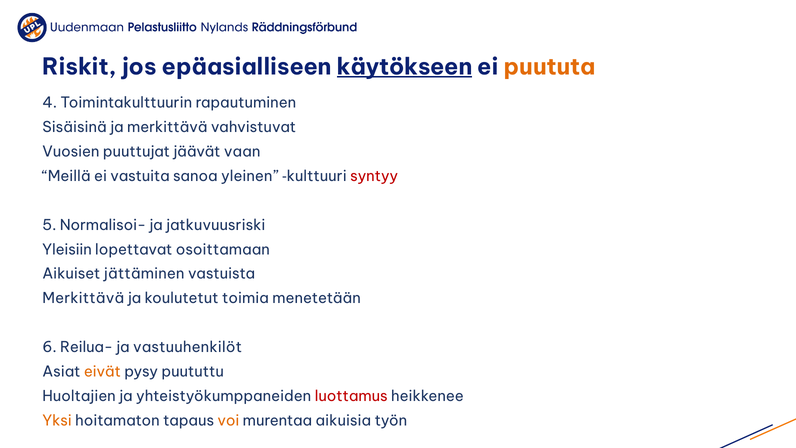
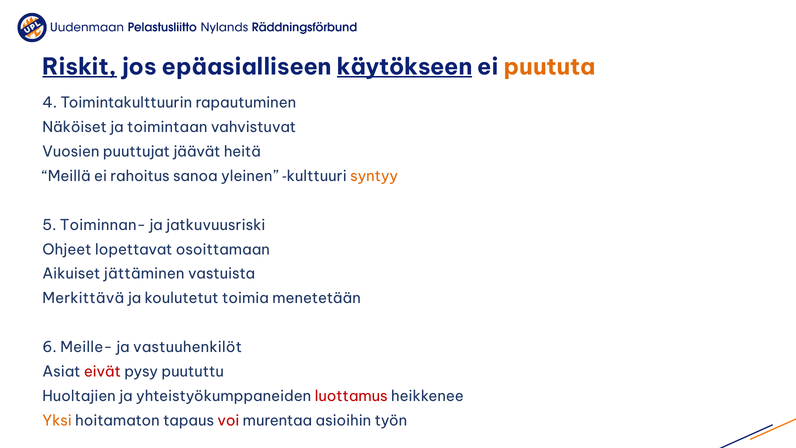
Riskit underline: none -> present (80, 67)
Sisäisinä: Sisäisinä -> Näköiset (75, 127)
ja merkittävä: merkittävä -> toimintaan (167, 127)
vaan: vaan -> heitä (242, 152)
vastuita: vastuita -> rahoitus (140, 176)
syntyy colour: red -> orange (374, 176)
Normalisoi-: Normalisoi- -> Toiminnan- (103, 225)
Yleisiin: Yleisiin -> Ohjeet (67, 249)
Reilua-: Reilua- -> Meille- (86, 347)
eivät colour: orange -> red (102, 372)
voi colour: orange -> red (228, 420)
aikuisia: aikuisia -> asioihin (343, 420)
